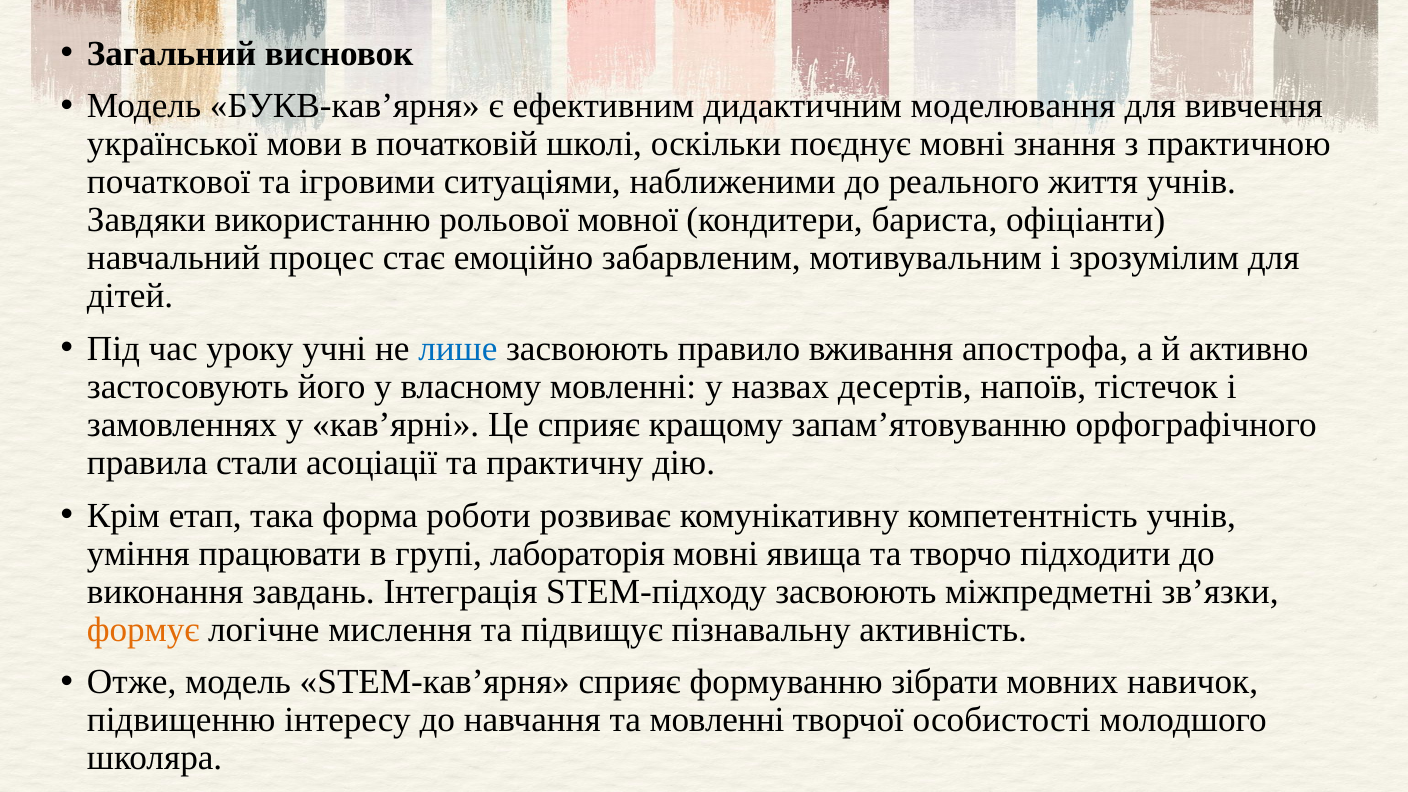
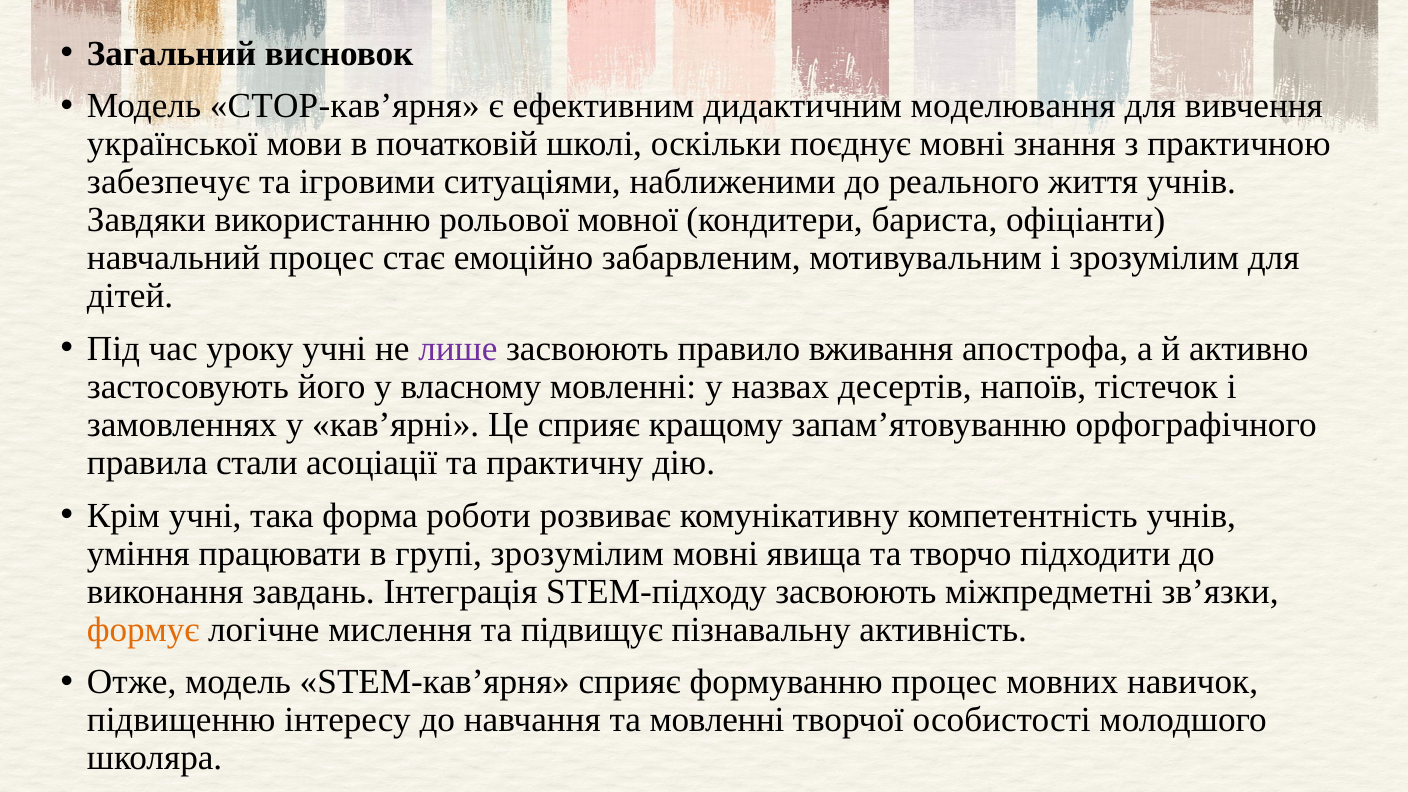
БУКВ-кав’ярня: БУКВ-кав’ярня -> СТОР-кав’ярня (345, 106)
початкової: початкової -> забезпечує (169, 182)
лише colour: blue -> purple (458, 349)
Крім етап: етап -> учні (205, 515)
групі лабораторія: лабораторія -> зрозумілим (577, 553)
формуванню зібрати: зібрати -> процес (944, 682)
